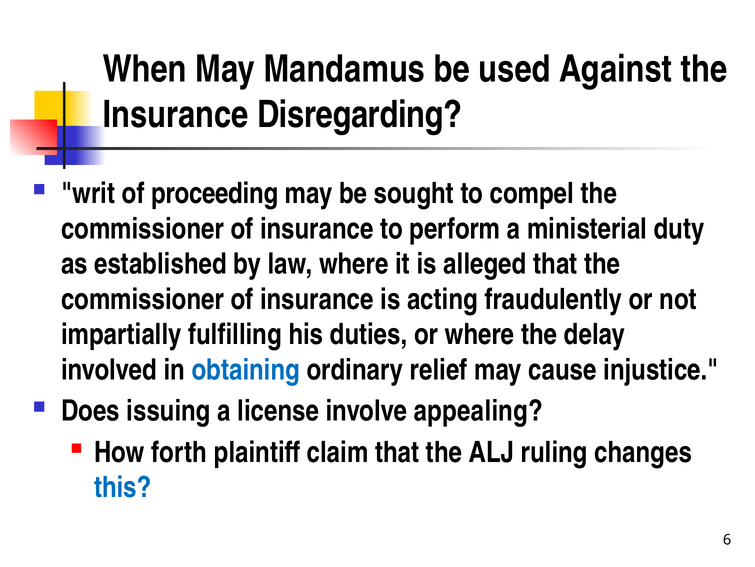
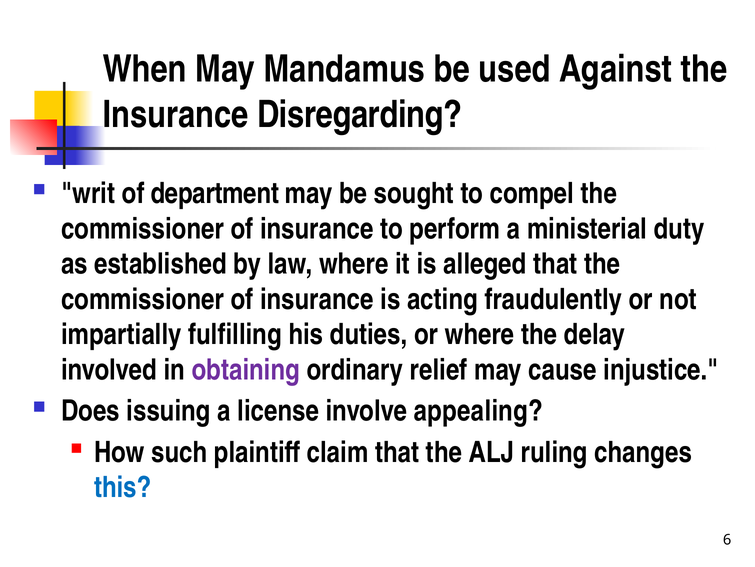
proceeding: proceeding -> department (215, 193)
obtaining colour: blue -> purple (246, 370)
forth: forth -> such (179, 452)
